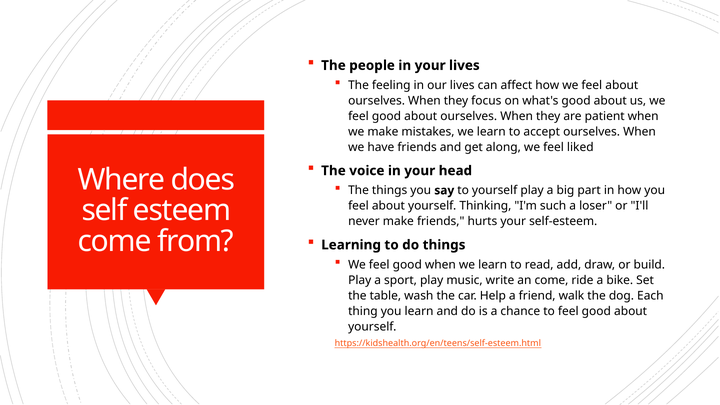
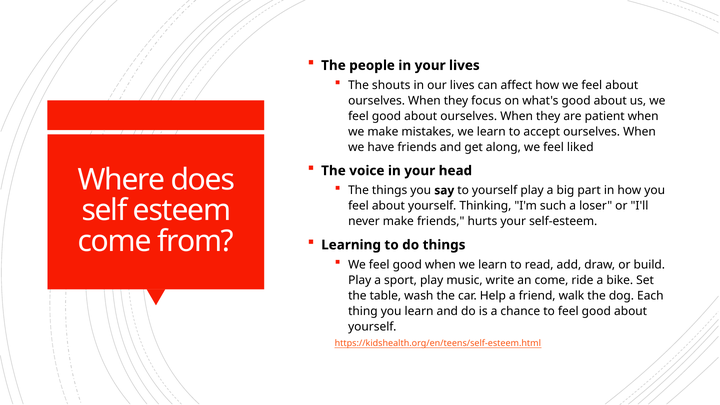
feeling: feeling -> shouts (391, 85)
